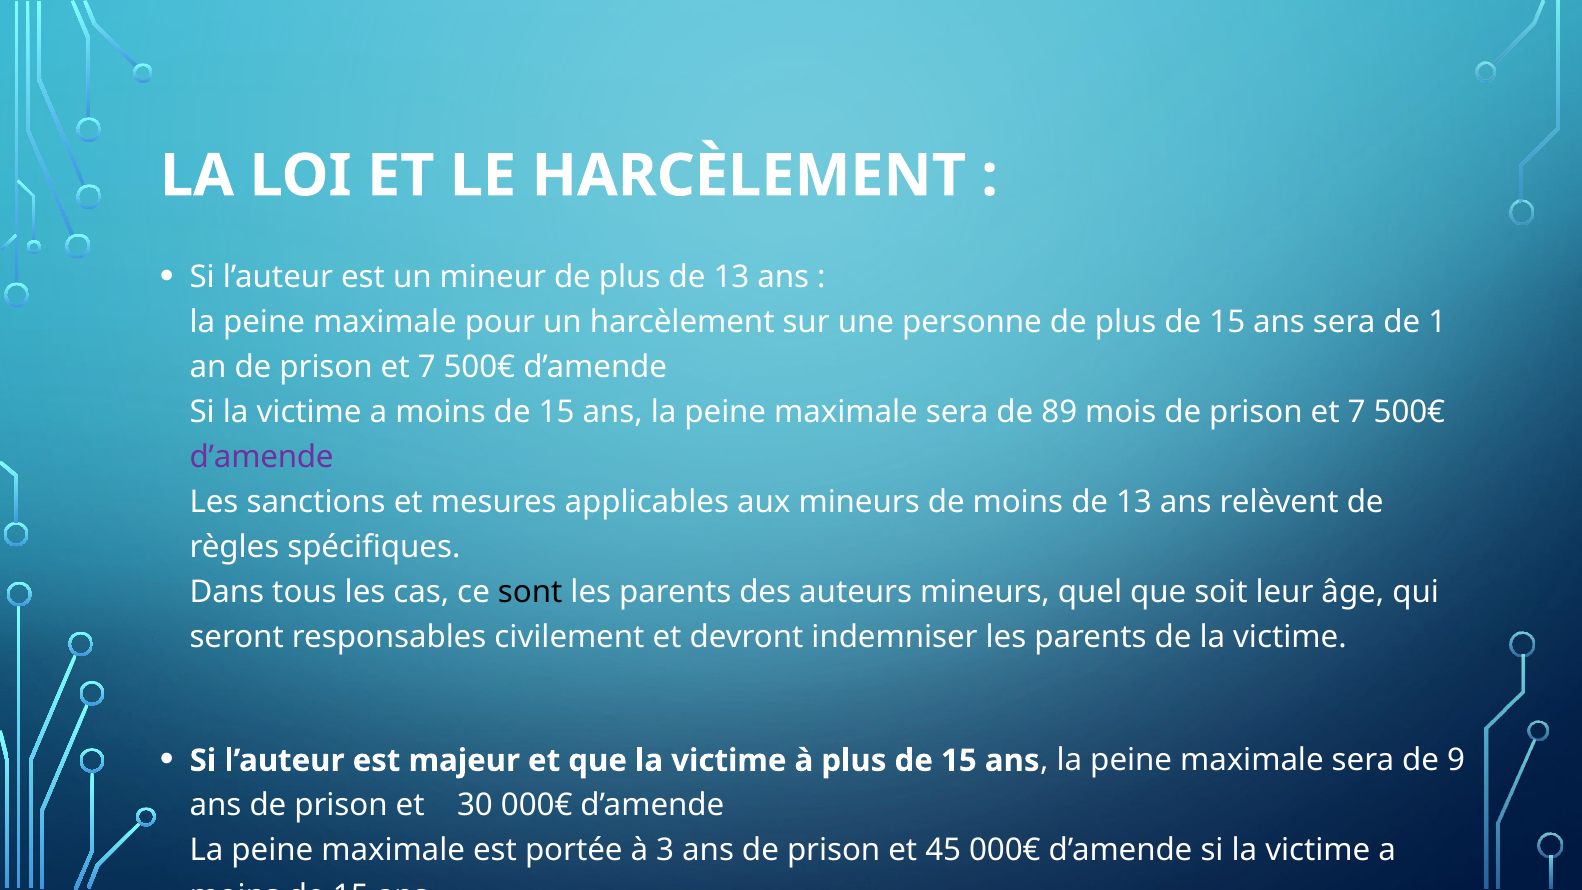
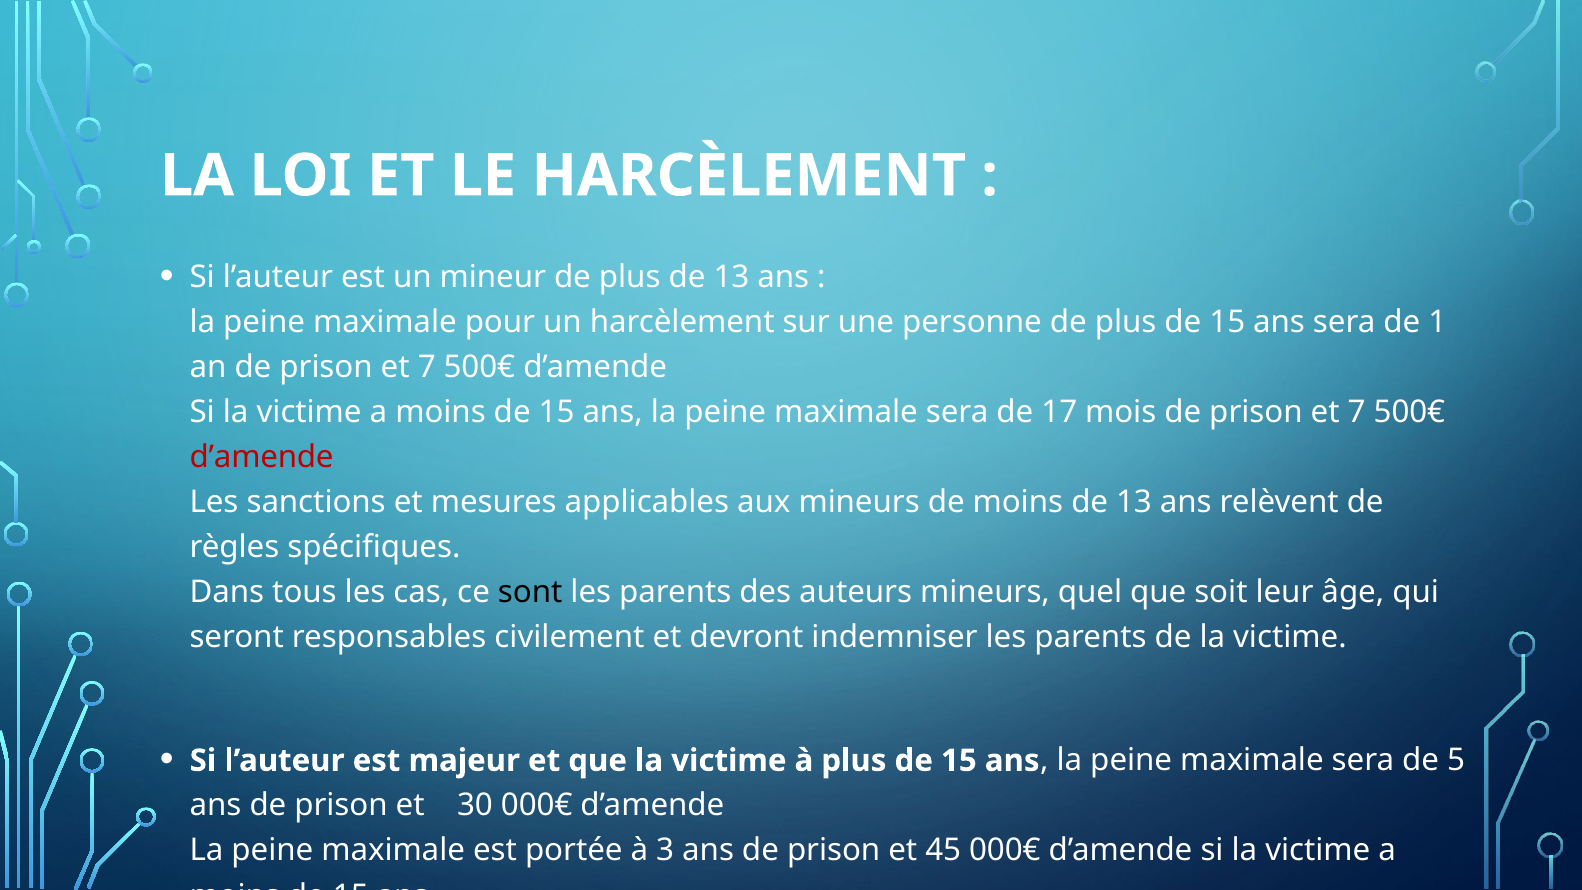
89: 89 -> 17 (1059, 412)
d’amende colour: purple -> red (262, 457)
9: 9 -> 5 (1456, 760)
